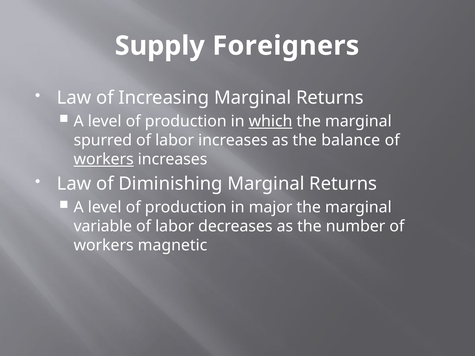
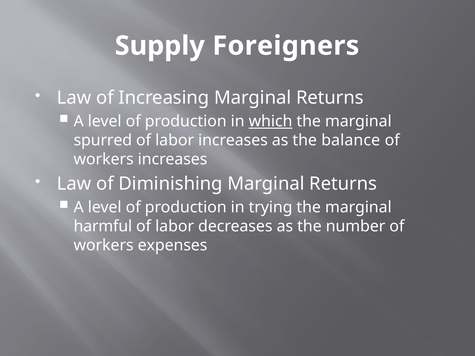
workers underline: present -> none (104, 159)
major: major -> trying (271, 207)
variable: variable -> harmful (103, 226)
magnetic: magnetic -> expenses (173, 245)
